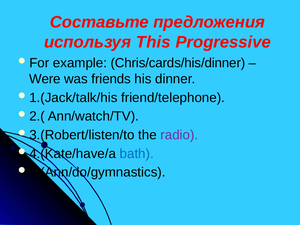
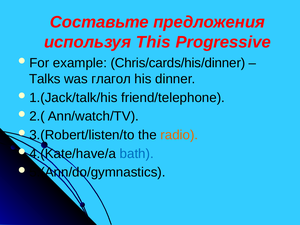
Were: Were -> Talks (45, 79)
friends: friends -> глагол (111, 79)
radio colour: purple -> orange (179, 135)
